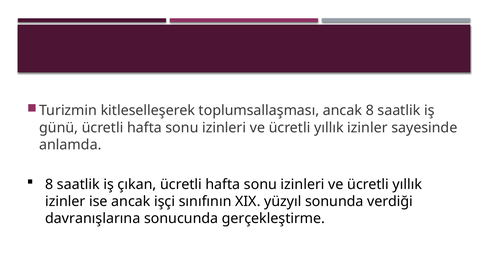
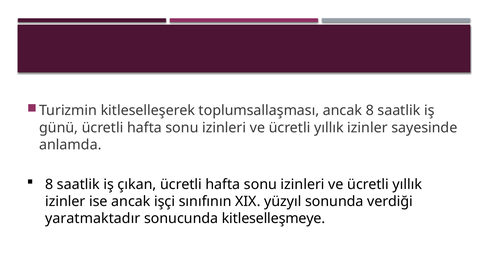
davranışlarına: davranışlarına -> yaratmaktadır (93, 218)
gerçekleştirme: gerçekleştirme -> kitleselleşmeye (274, 218)
